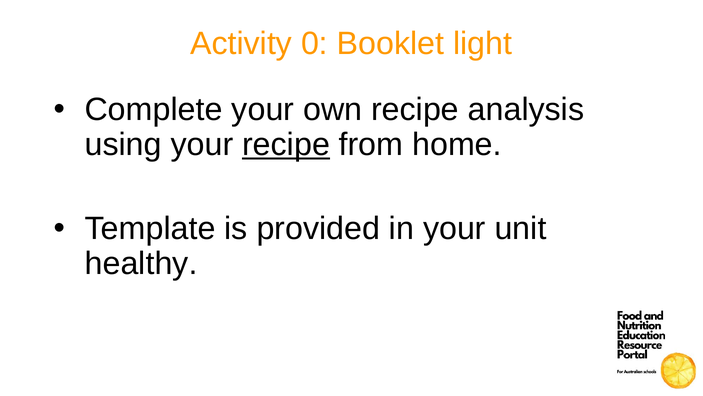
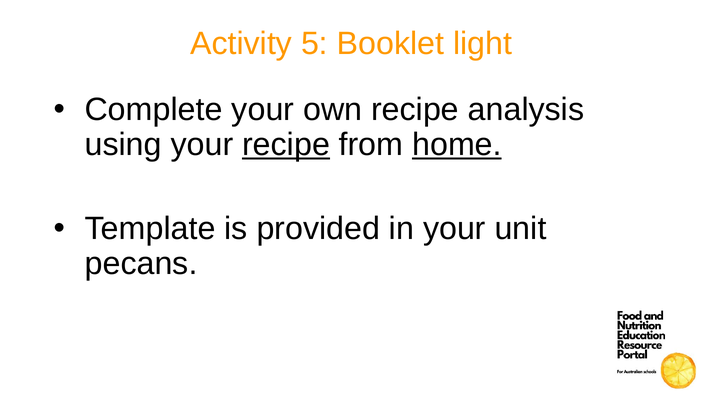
0: 0 -> 5 (314, 44)
home underline: none -> present (457, 144)
healthy: healthy -> pecans (141, 263)
